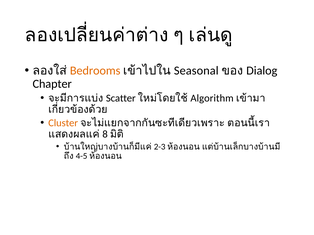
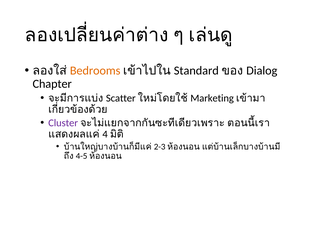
Seasonal: Seasonal -> Standard (196, 71)
Algorithm: Algorithm -> Marketing (212, 98)
Cluster colour: orange -> purple (63, 123)
8: 8 -> 4 (105, 134)
